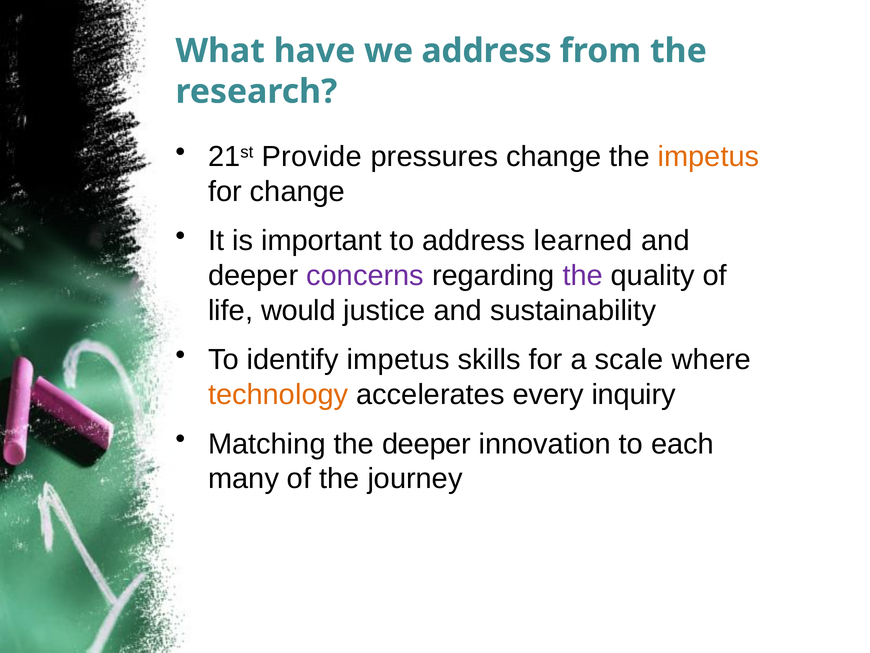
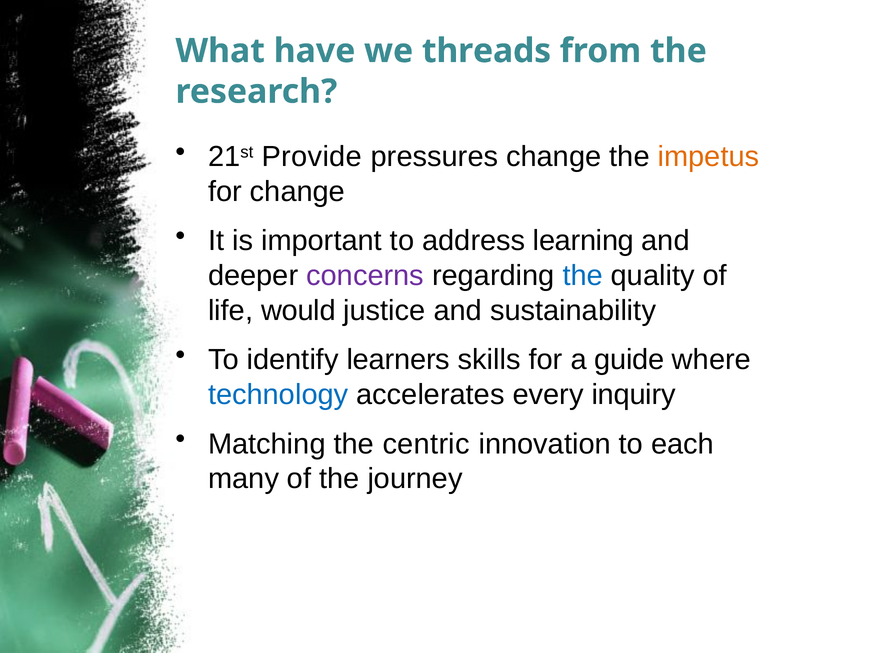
we address: address -> threads (486, 51)
learned: learned -> learning (584, 241)
the colour: purple -> blue (583, 275)
identify impetus: impetus -> learners (398, 360)
scale: scale -> guide (629, 360)
technology colour: orange -> blue (278, 394)
the deeper: deeper -> centric (426, 444)
